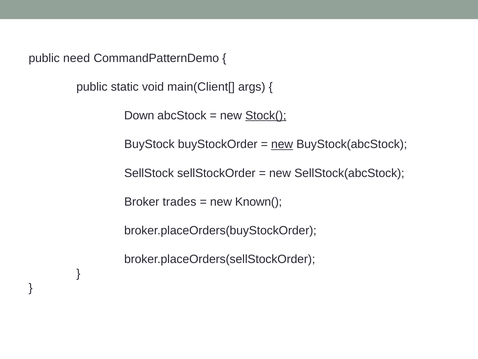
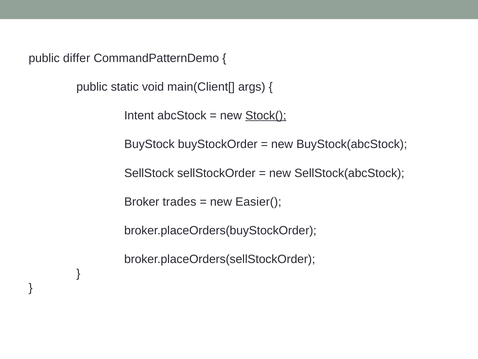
need: need -> differ (77, 58)
Down: Down -> Intent (139, 116)
new underline: present -> none (282, 144)
Known(: Known( -> Easier( (258, 202)
